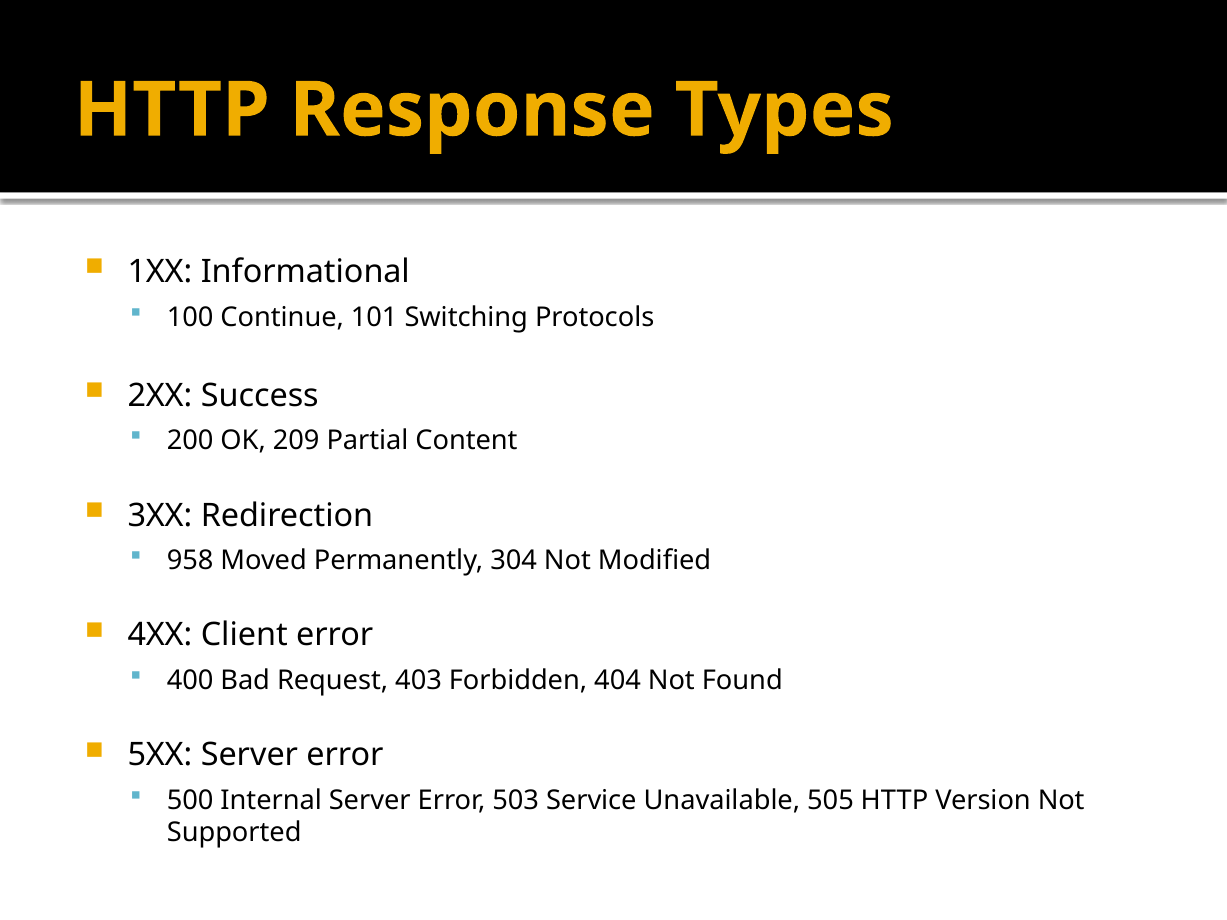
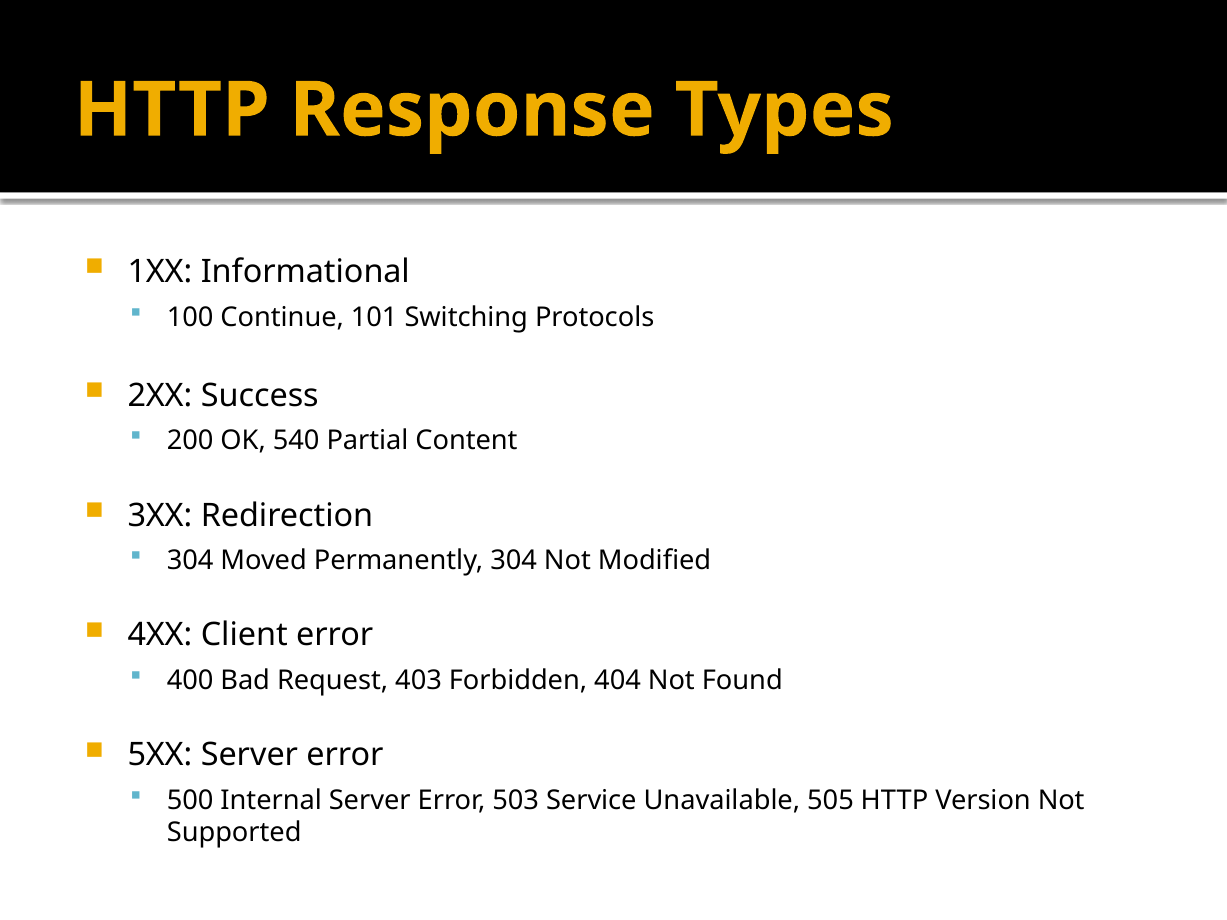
209: 209 -> 540 (296, 441)
958: 958 -> 304 (190, 560)
